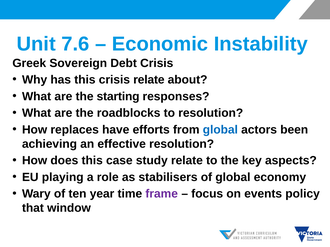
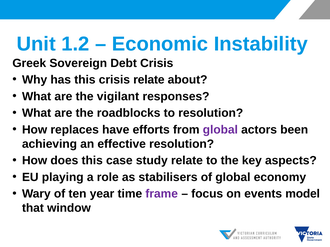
7.6: 7.6 -> 1.2 (75, 44)
starting: starting -> vigilant (118, 97)
global colour: blue -> purple (220, 130)
policy: policy -> model (303, 194)
